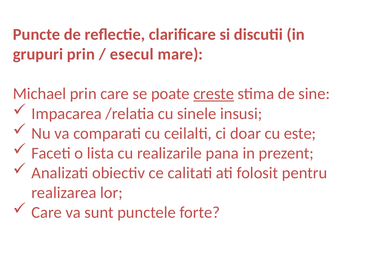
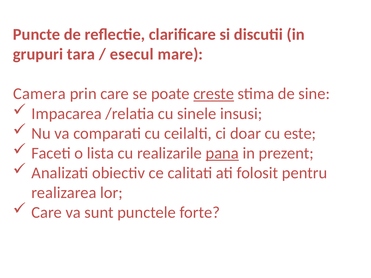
grupuri prin: prin -> tara (81, 54)
Michael: Michael -> Camera (39, 94)
pana underline: none -> present (222, 153)
